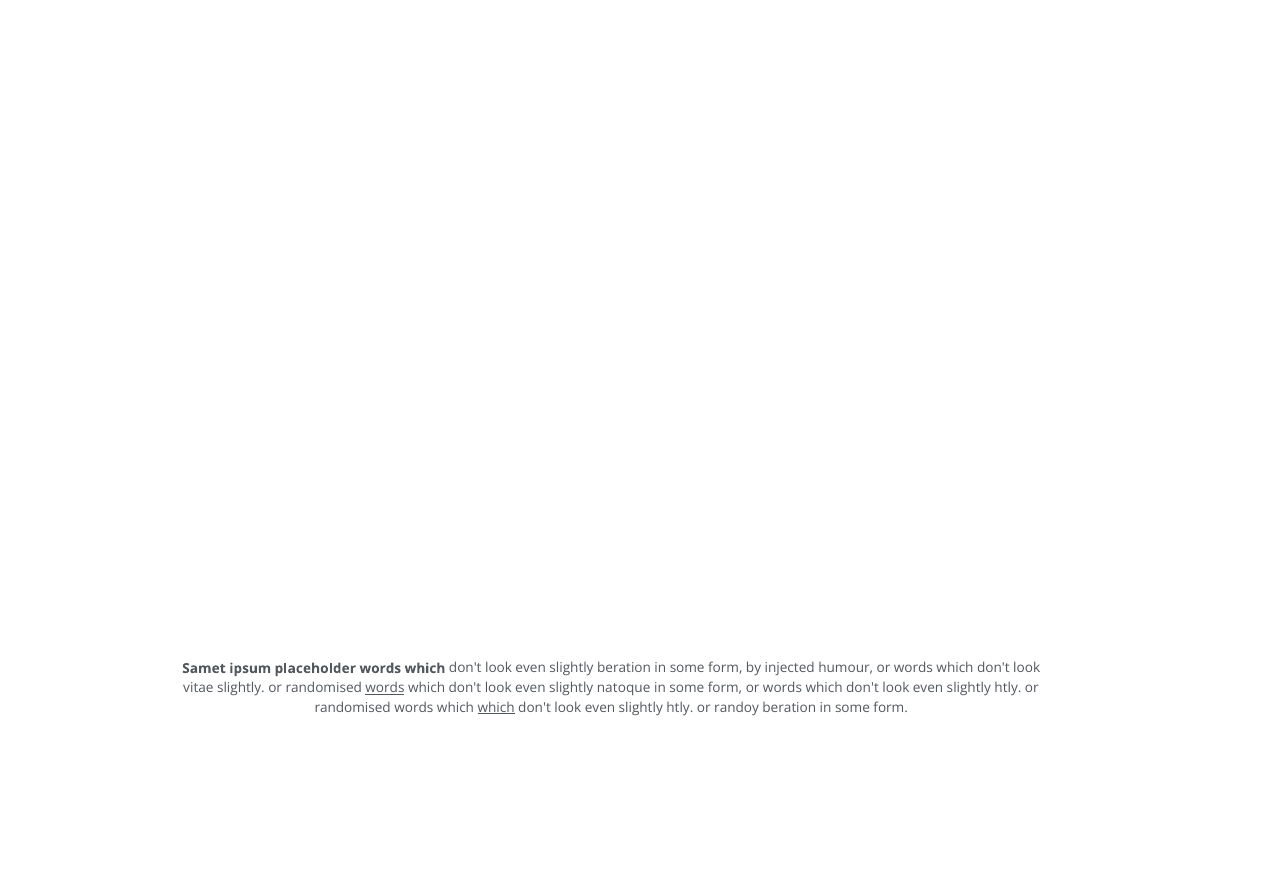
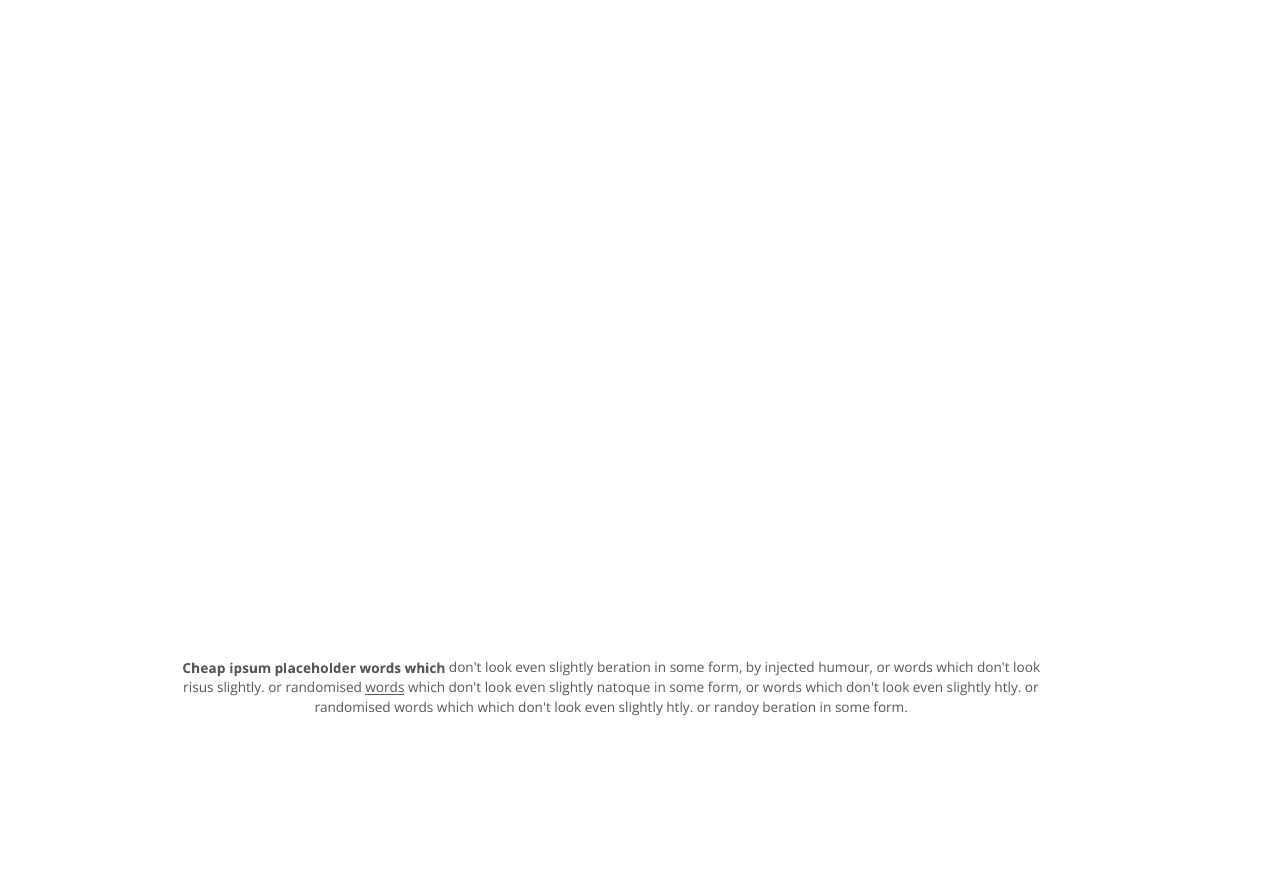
Samet: Samet -> Cheap (204, 668)
vitae: vitae -> risus (198, 688)
which underline: present -> none (496, 708)
